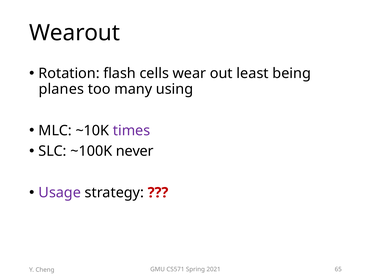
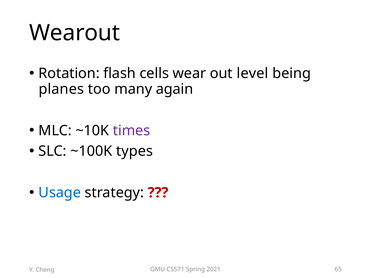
least: least -> level (252, 74)
using: using -> again (175, 89)
never: never -> types (135, 151)
Usage colour: purple -> blue (60, 193)
